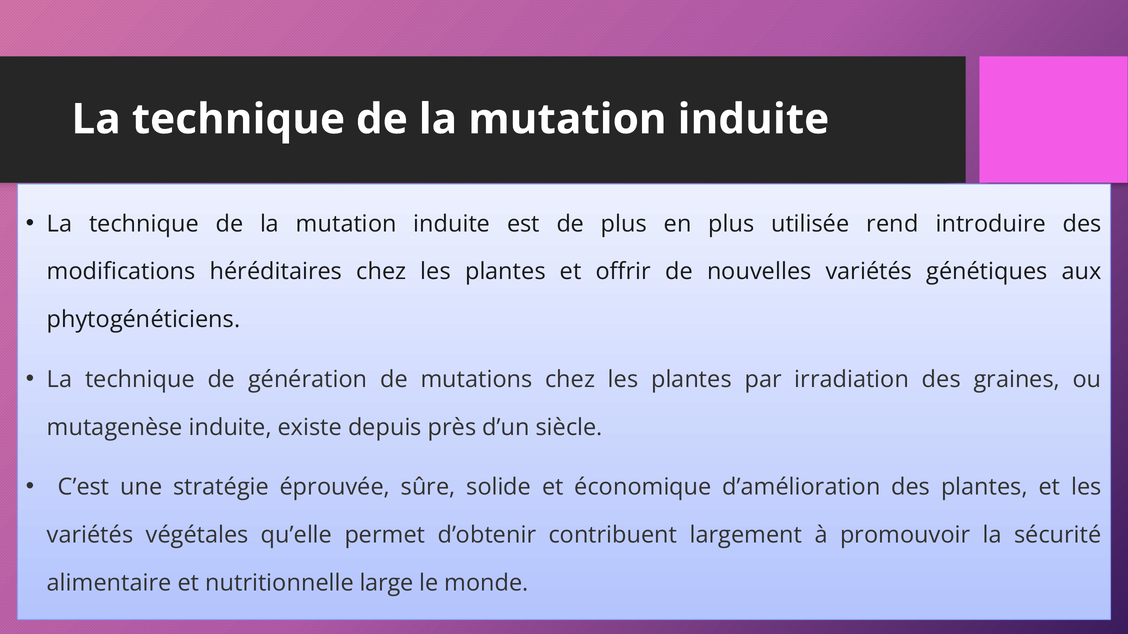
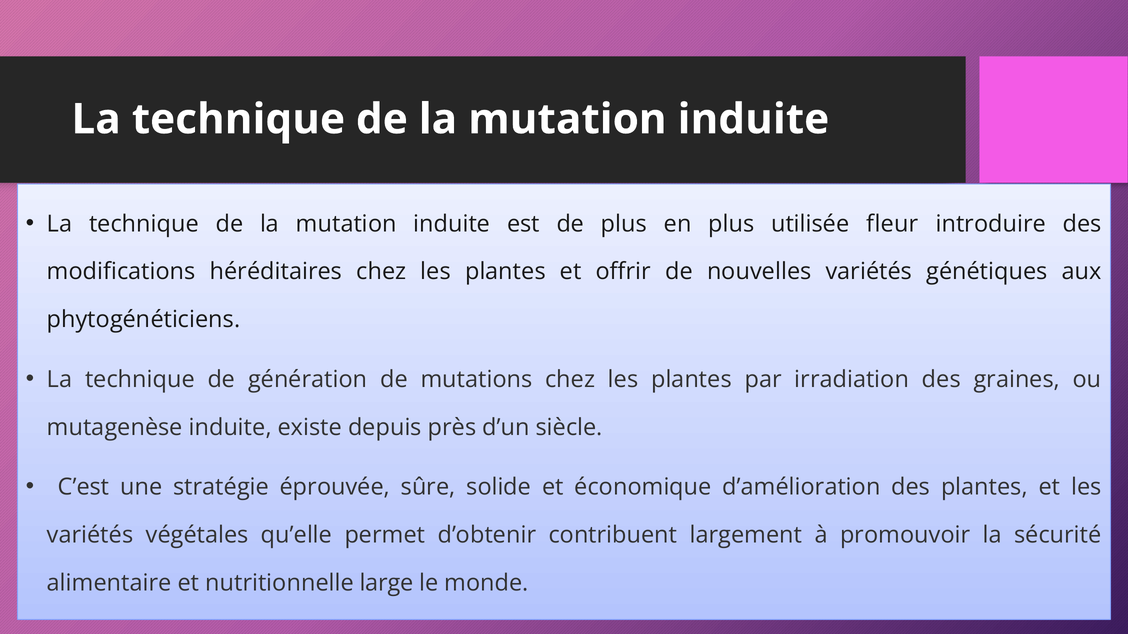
rend: rend -> fleur (892, 224)
